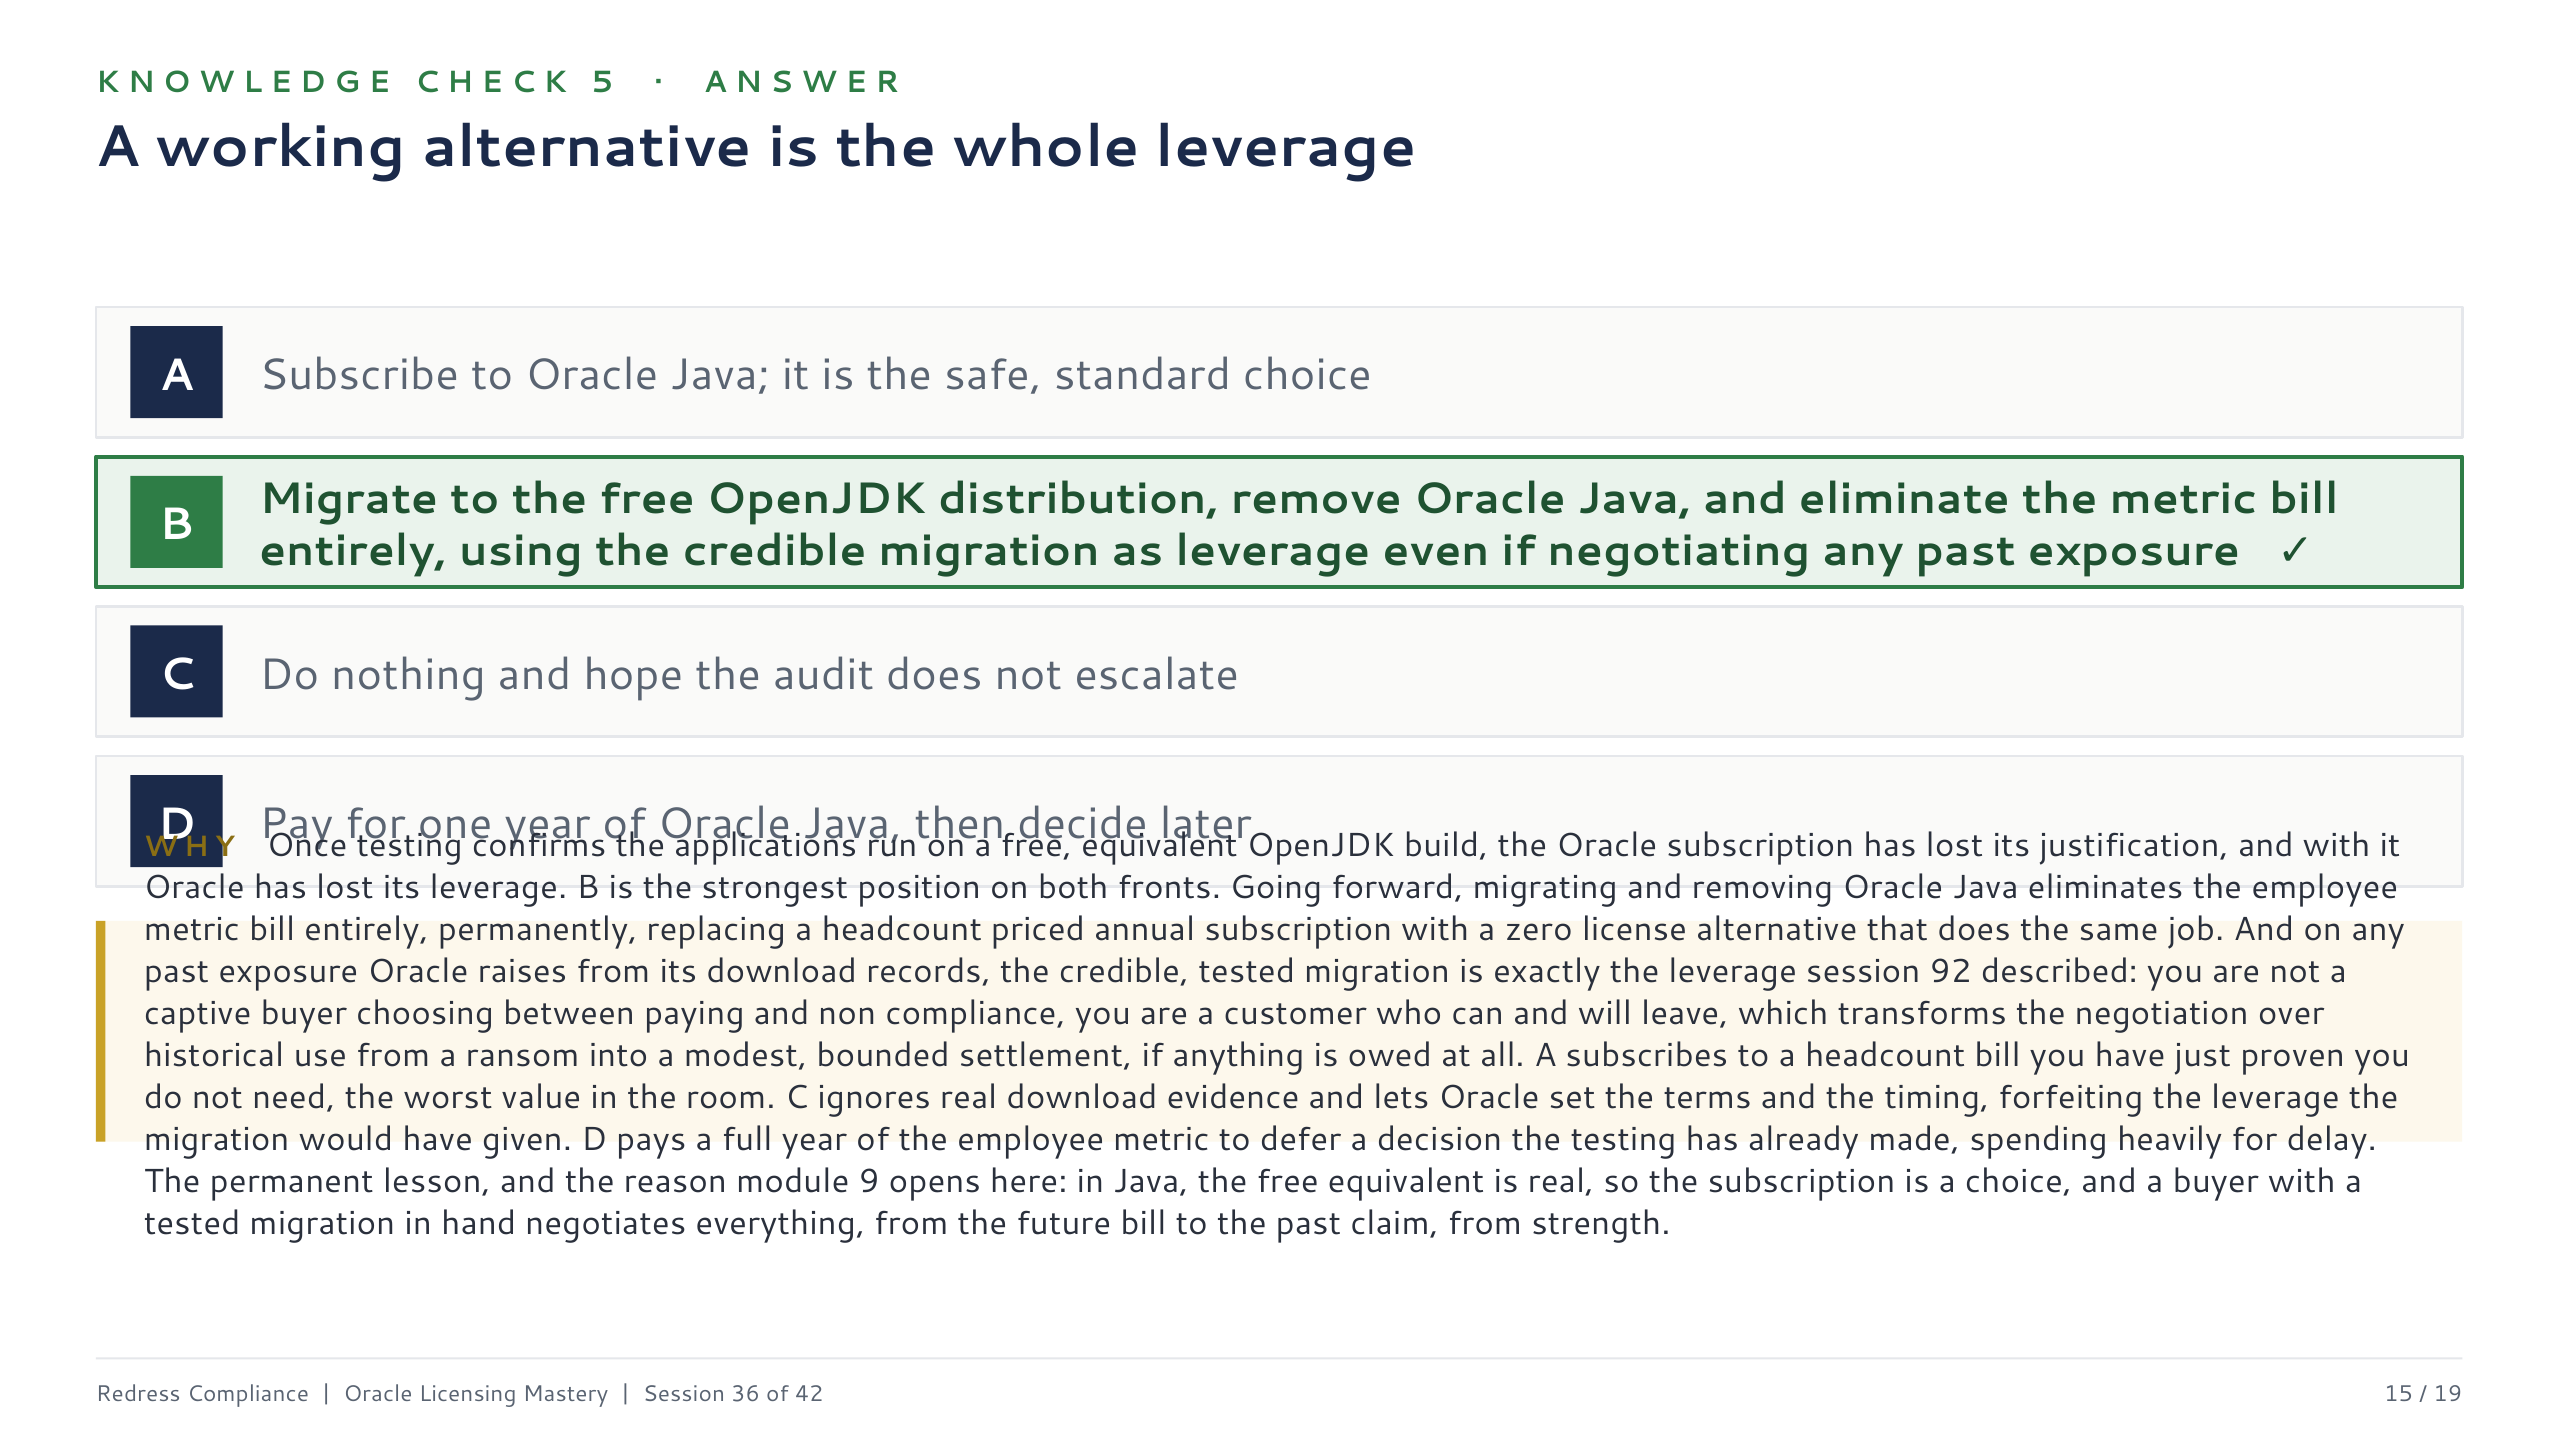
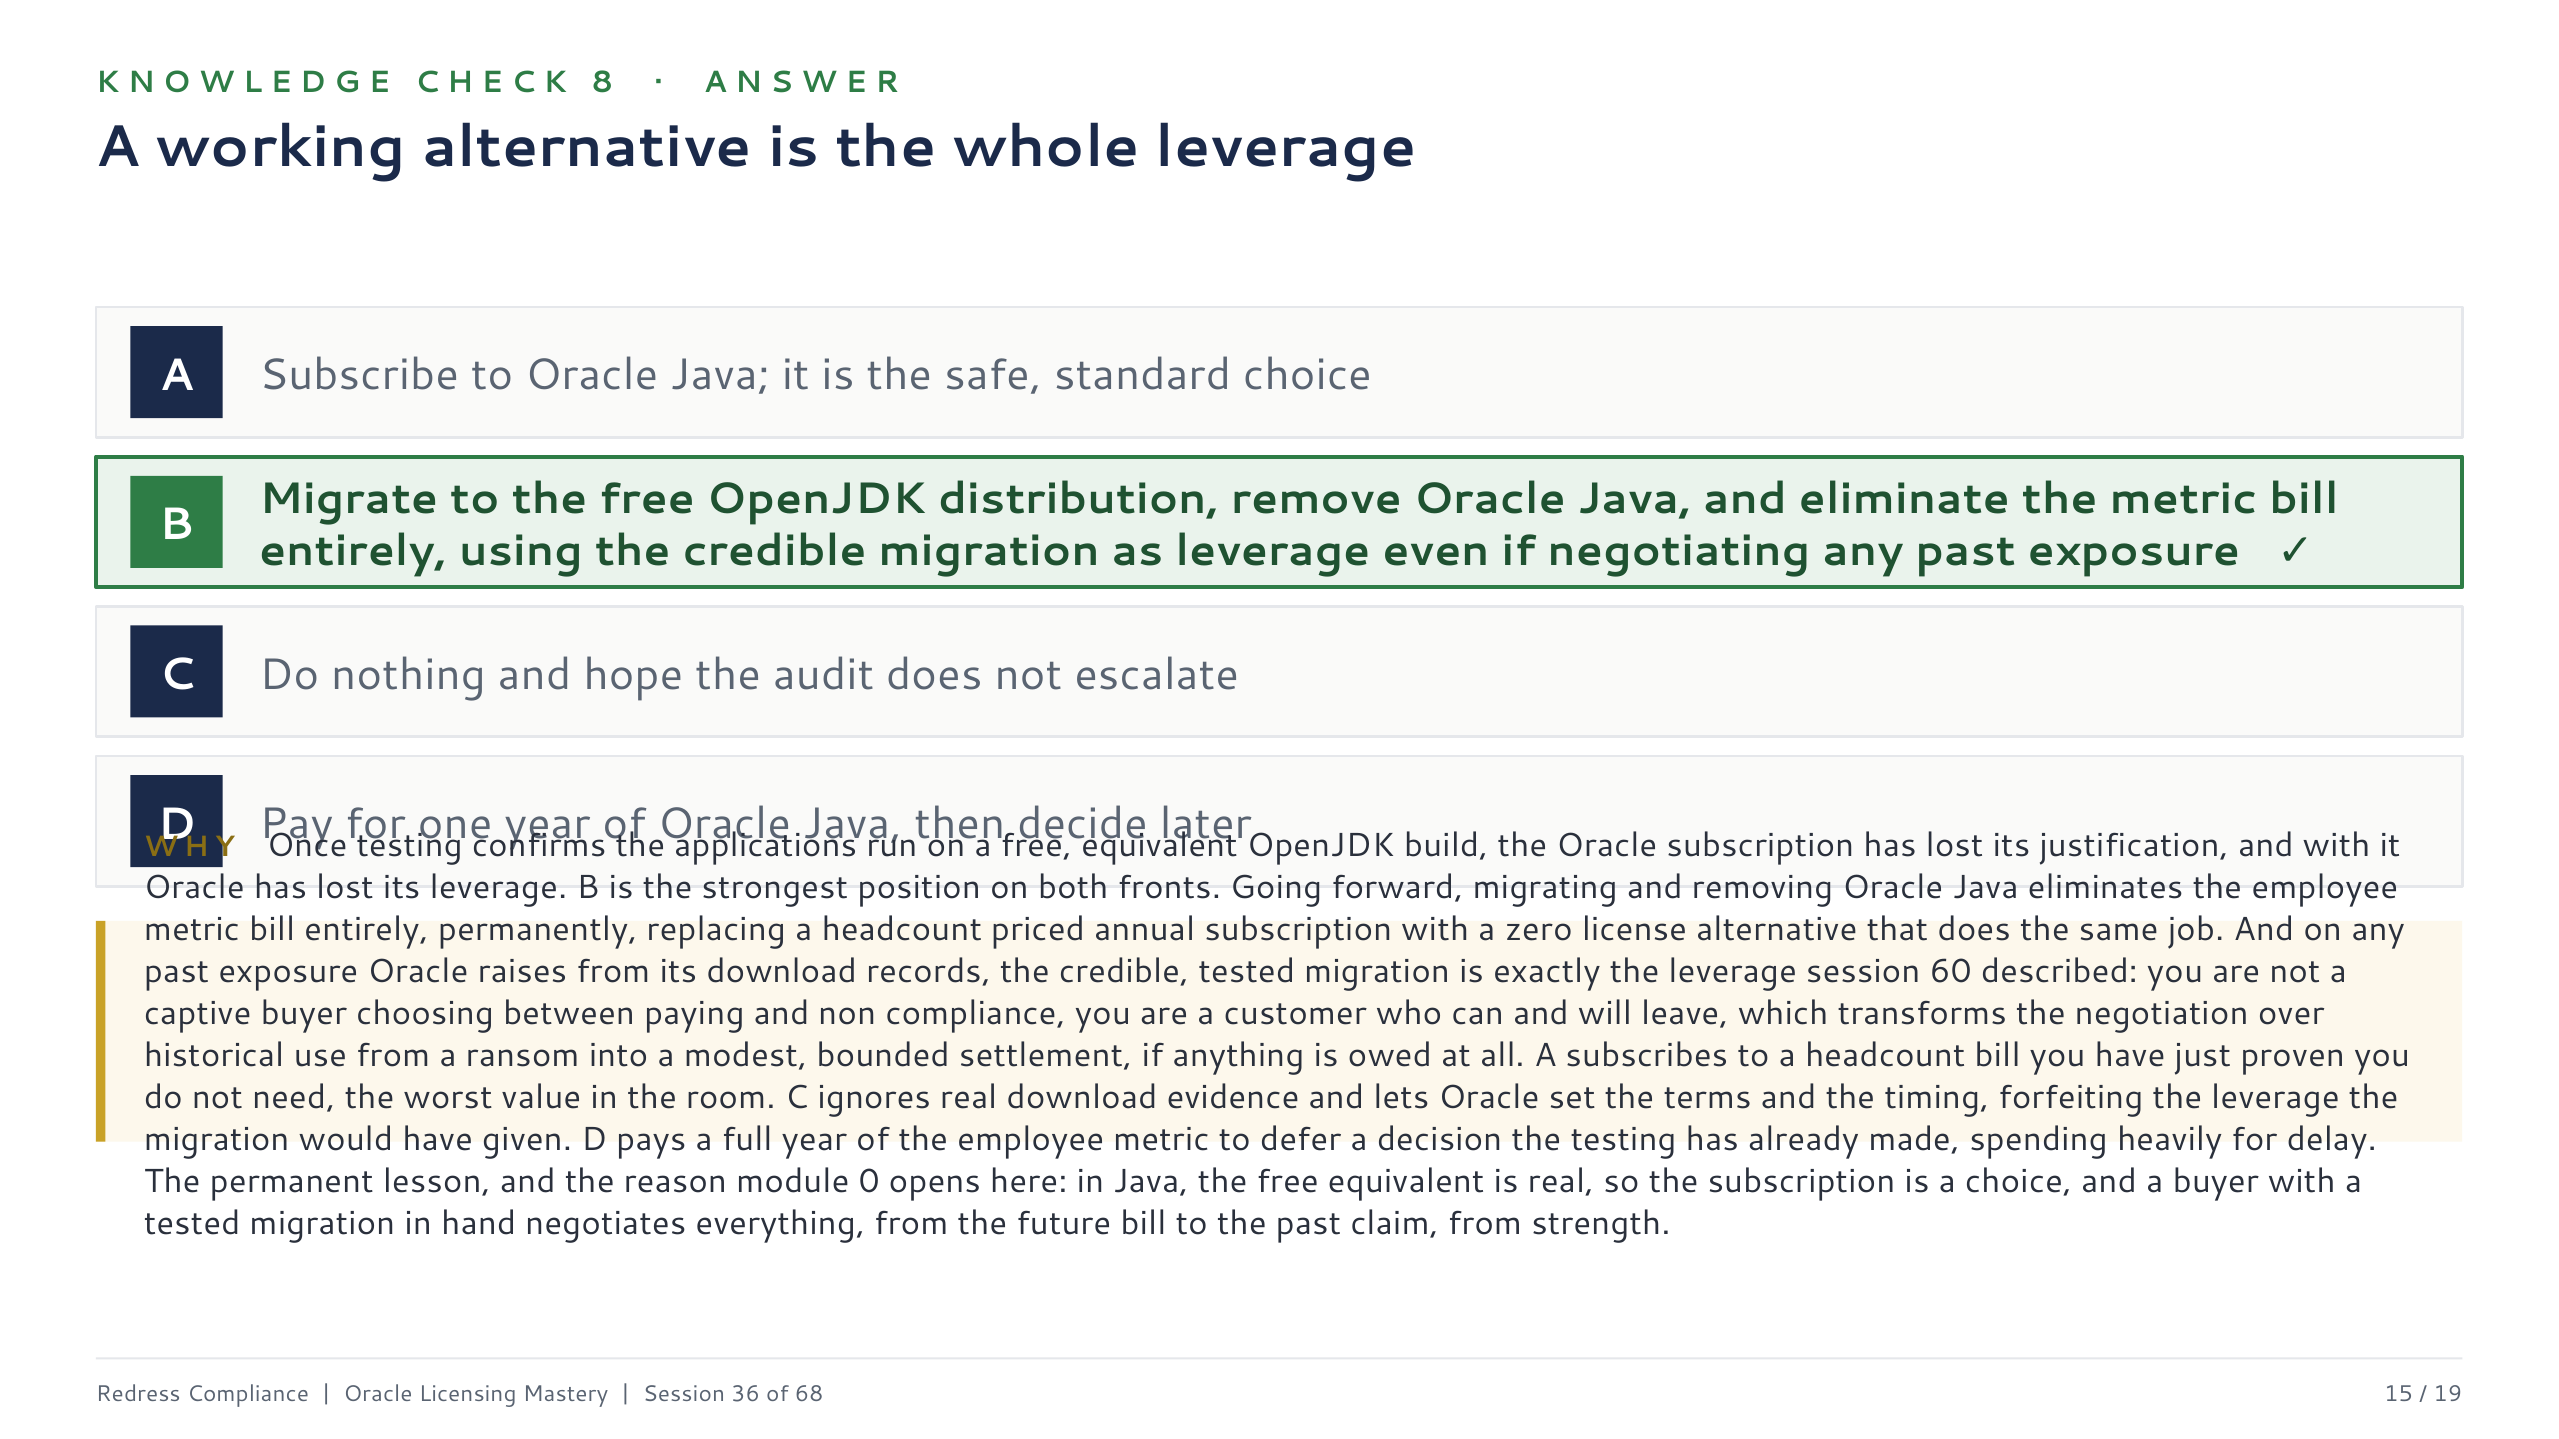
5: 5 -> 8 (602, 83)
92: 92 -> 60 (1951, 972)
9: 9 -> 0 (869, 1182)
42: 42 -> 68 (809, 1395)
